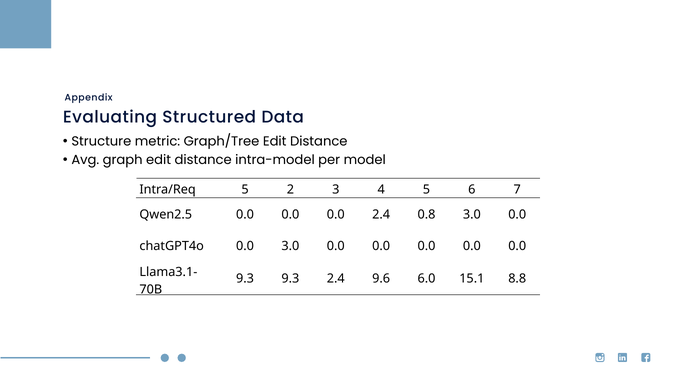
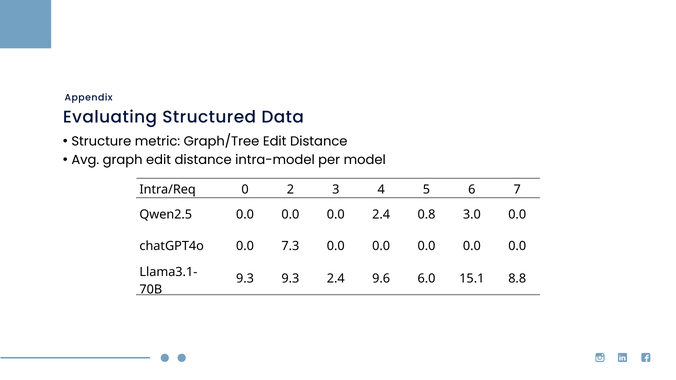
Intra/Req 5: 5 -> 0 (245, 190)
0.0 3.0: 3.0 -> 7.3 (290, 246)
